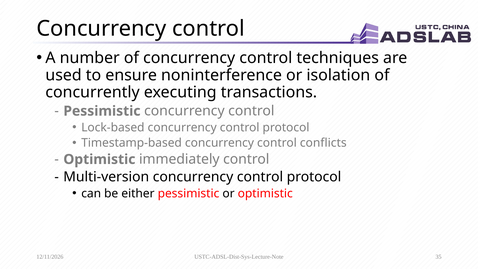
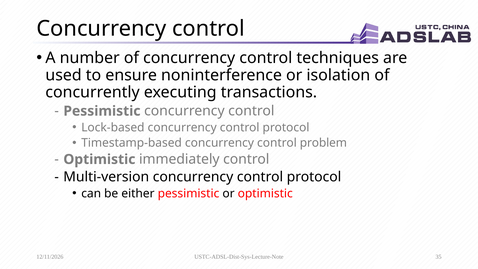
conflicts: conflicts -> problem (323, 143)
